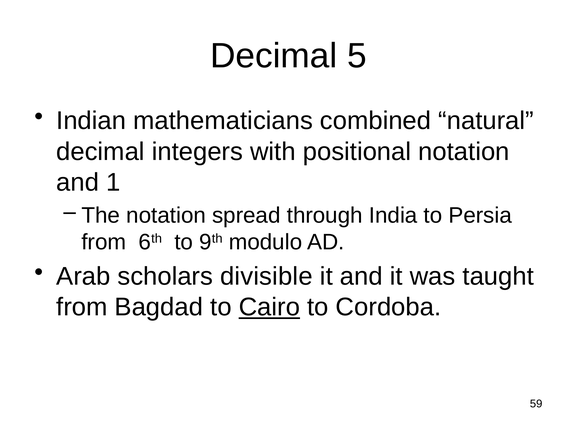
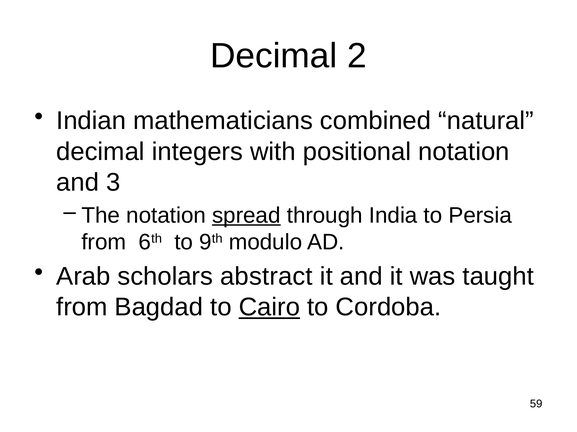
5: 5 -> 2 (357, 56)
1: 1 -> 3 (113, 183)
spread underline: none -> present (246, 216)
divisible: divisible -> abstract (266, 277)
